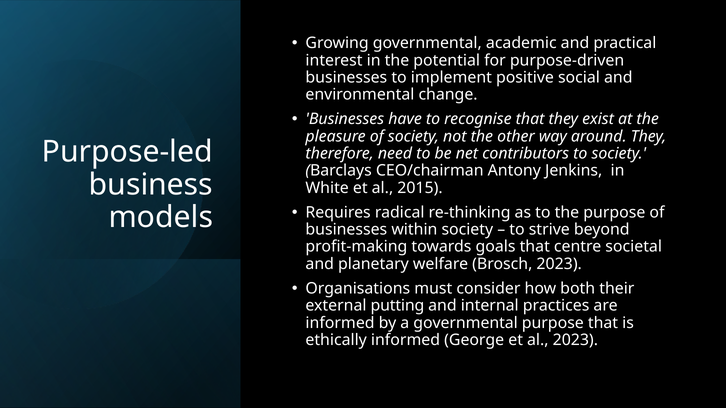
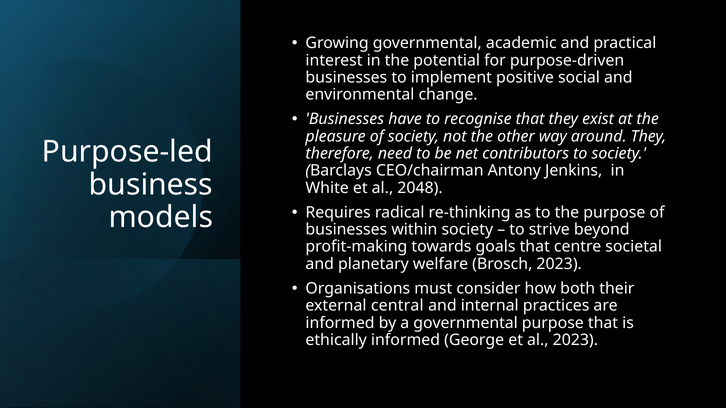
2015: 2015 -> 2048 (420, 188)
putting: putting -> central (397, 306)
